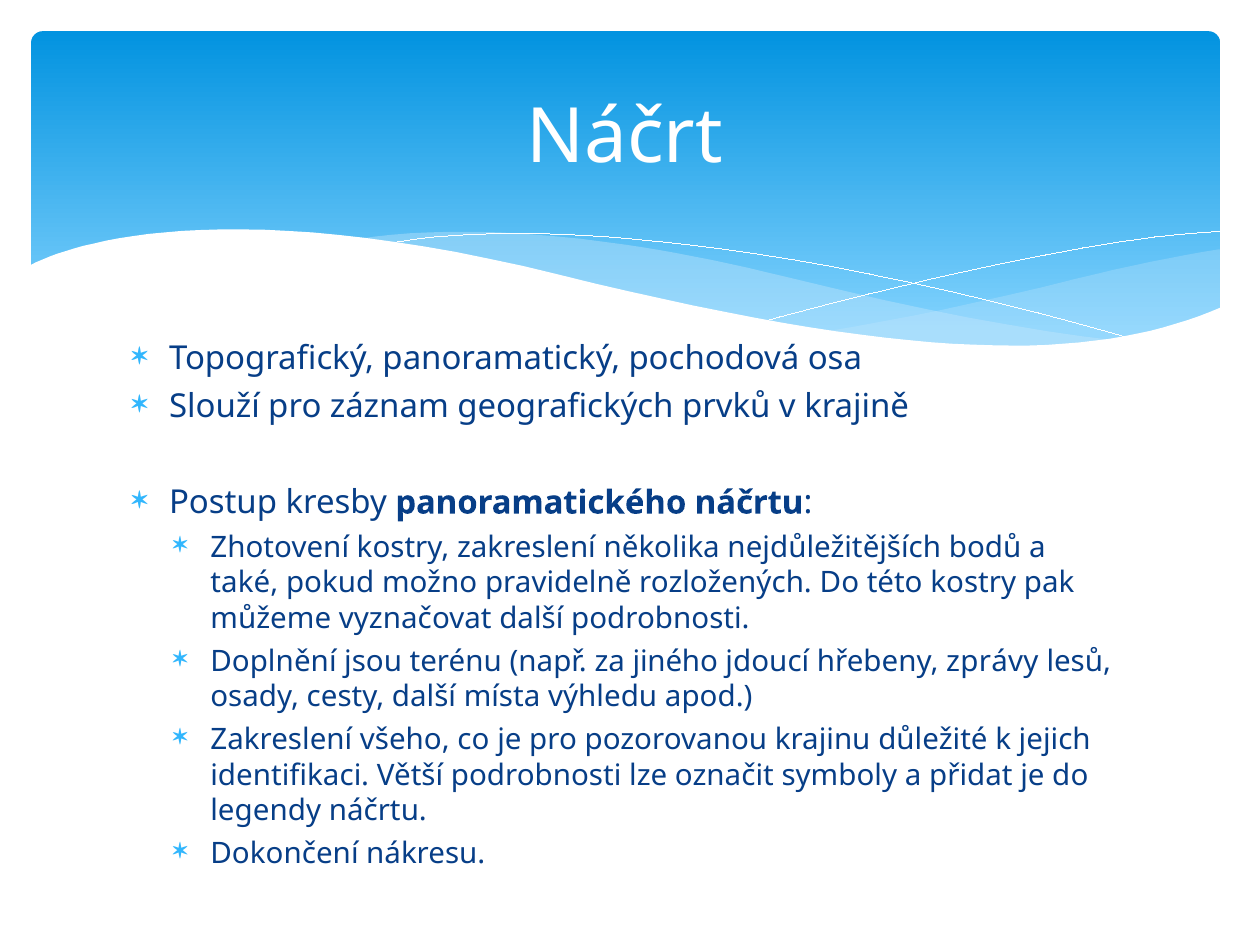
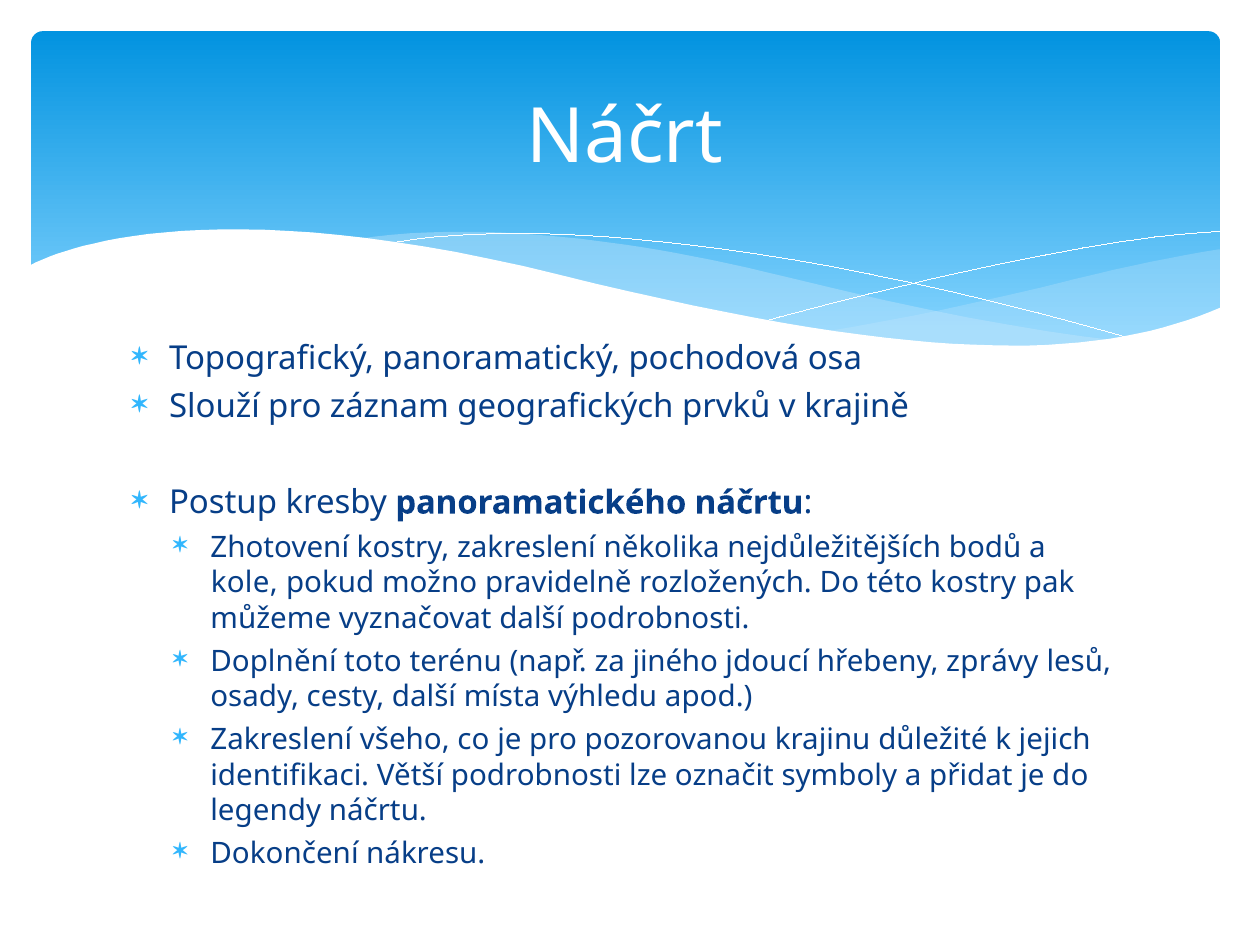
také: také -> kole (244, 583)
jsou: jsou -> toto (373, 662)
